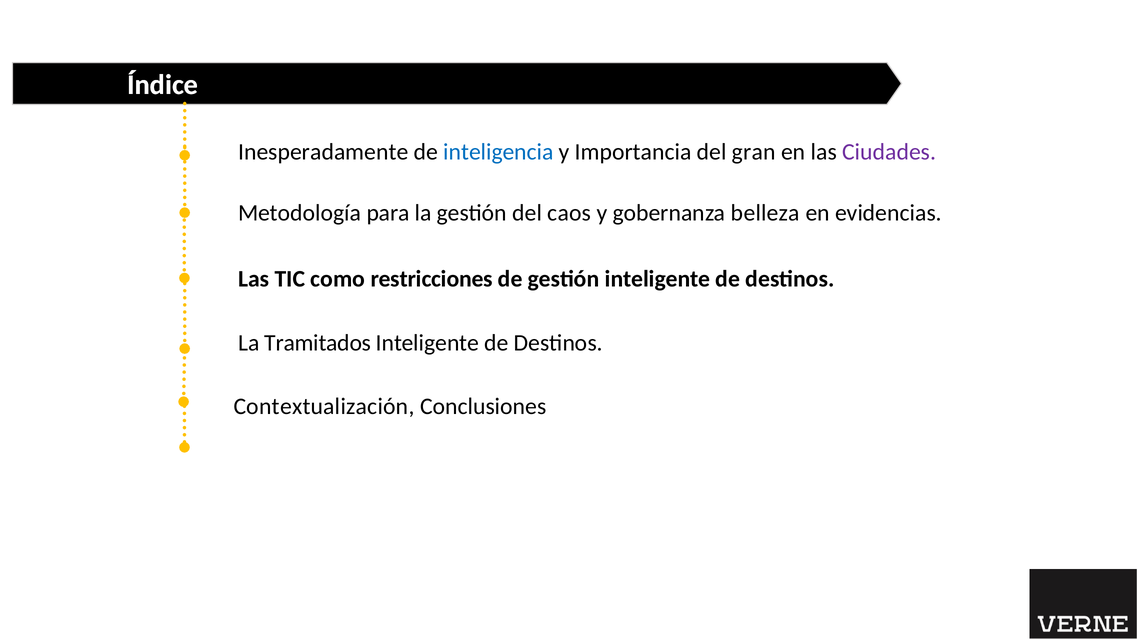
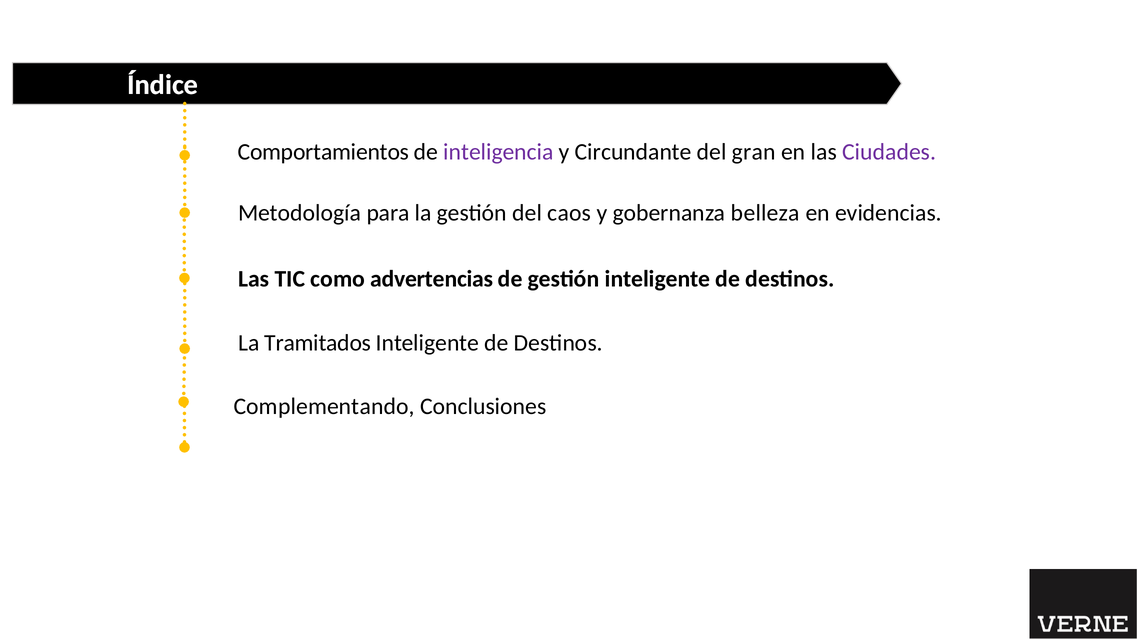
Inesperadamente: Inesperadamente -> Comportamientos (323, 152)
inteligencia colour: blue -> purple (498, 152)
Importancia: Importancia -> Circundante (633, 152)
restricciones: restricciones -> advertencias (432, 279)
Contextualización: Contextualización -> Complementando (324, 407)
